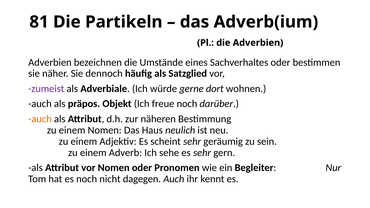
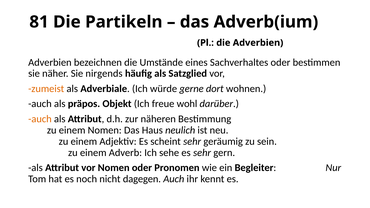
dennoch: dennoch -> nirgends (104, 74)
zumeist colour: purple -> orange (46, 89)
freue noch: noch -> wohl (187, 104)
